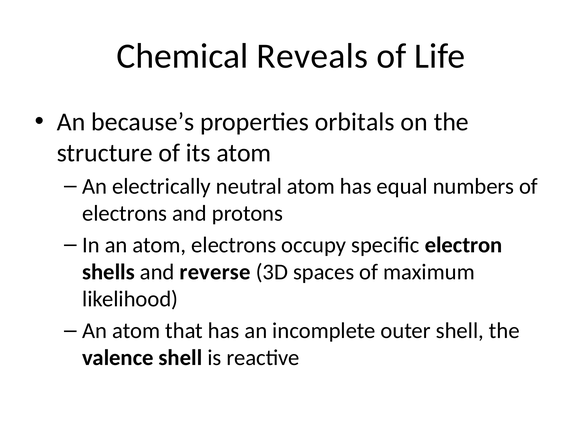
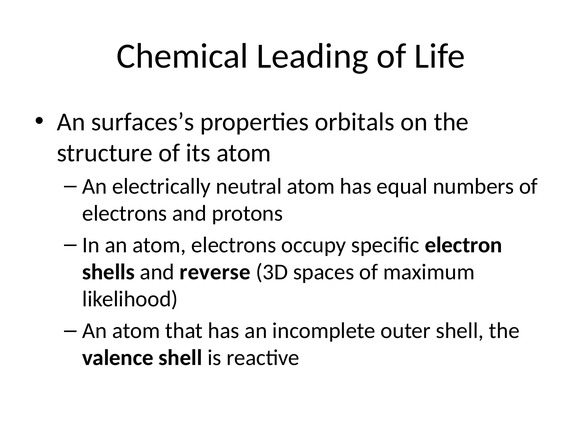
Reveals: Reveals -> Leading (312, 56)
because’s: because’s -> surfaces’s (143, 122)
